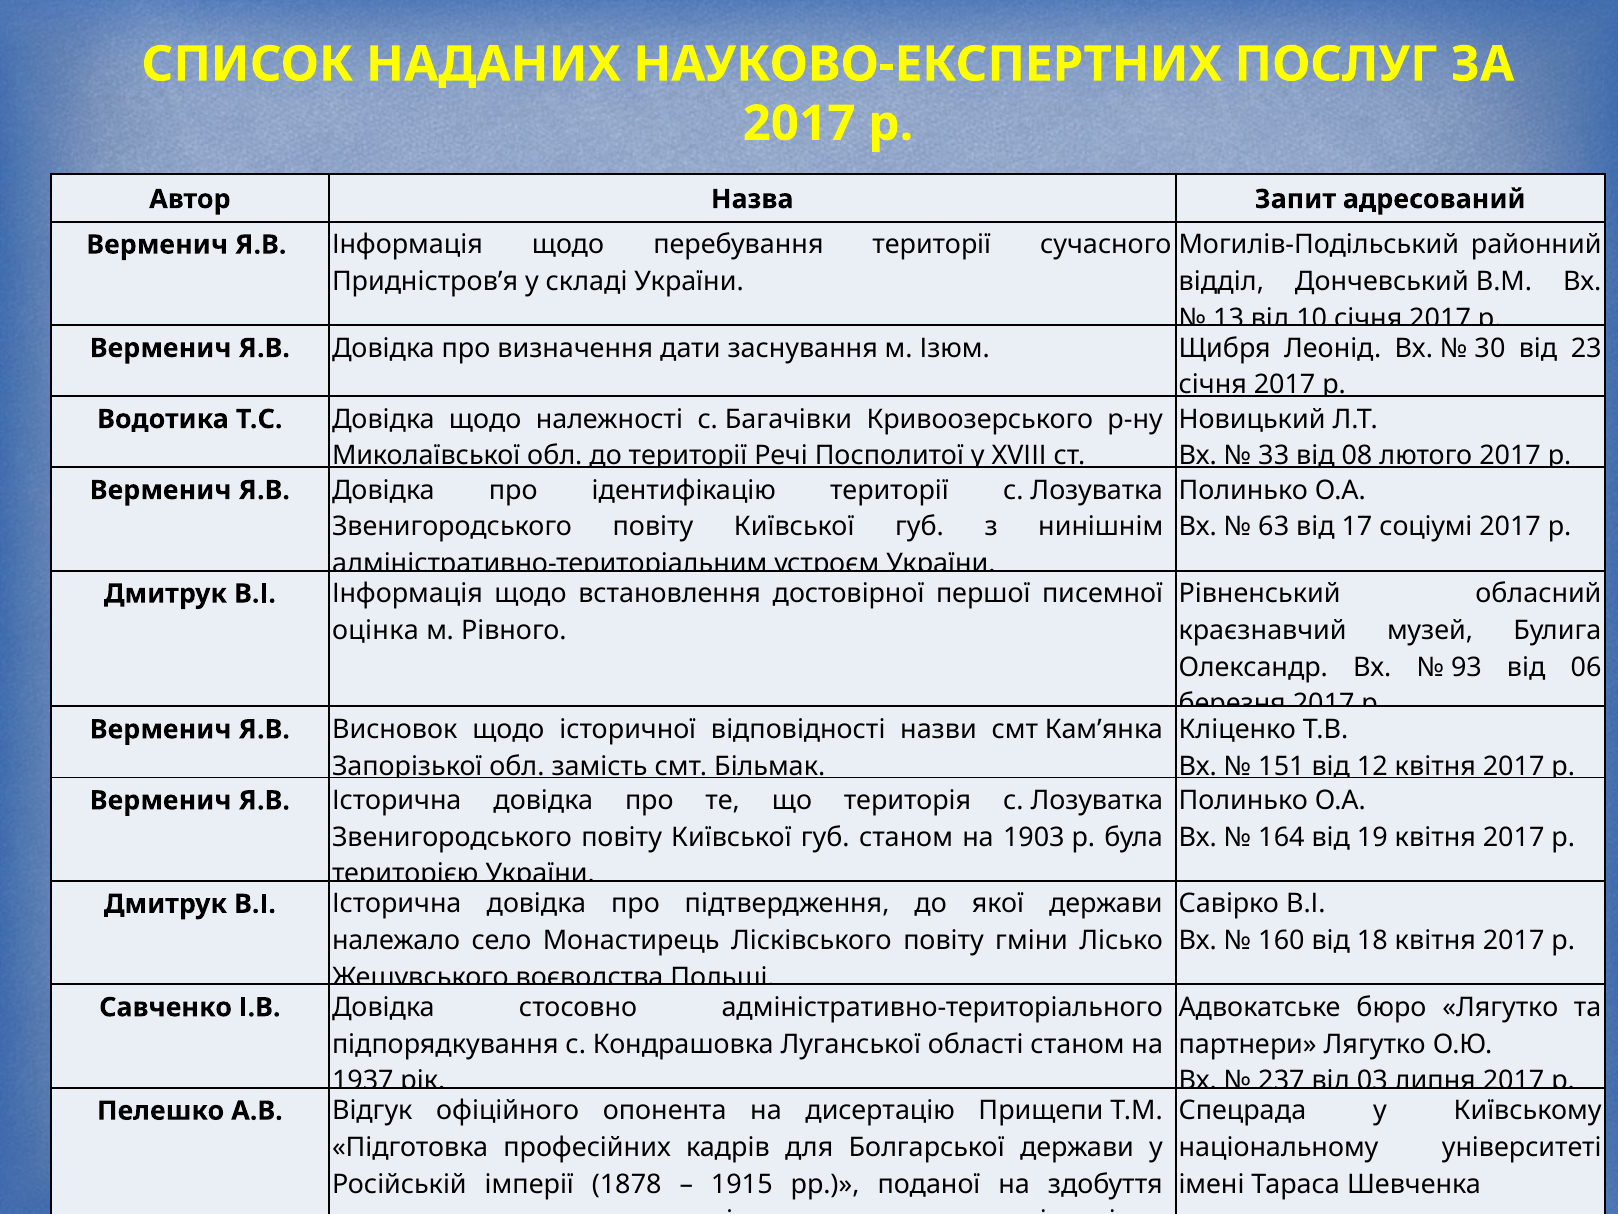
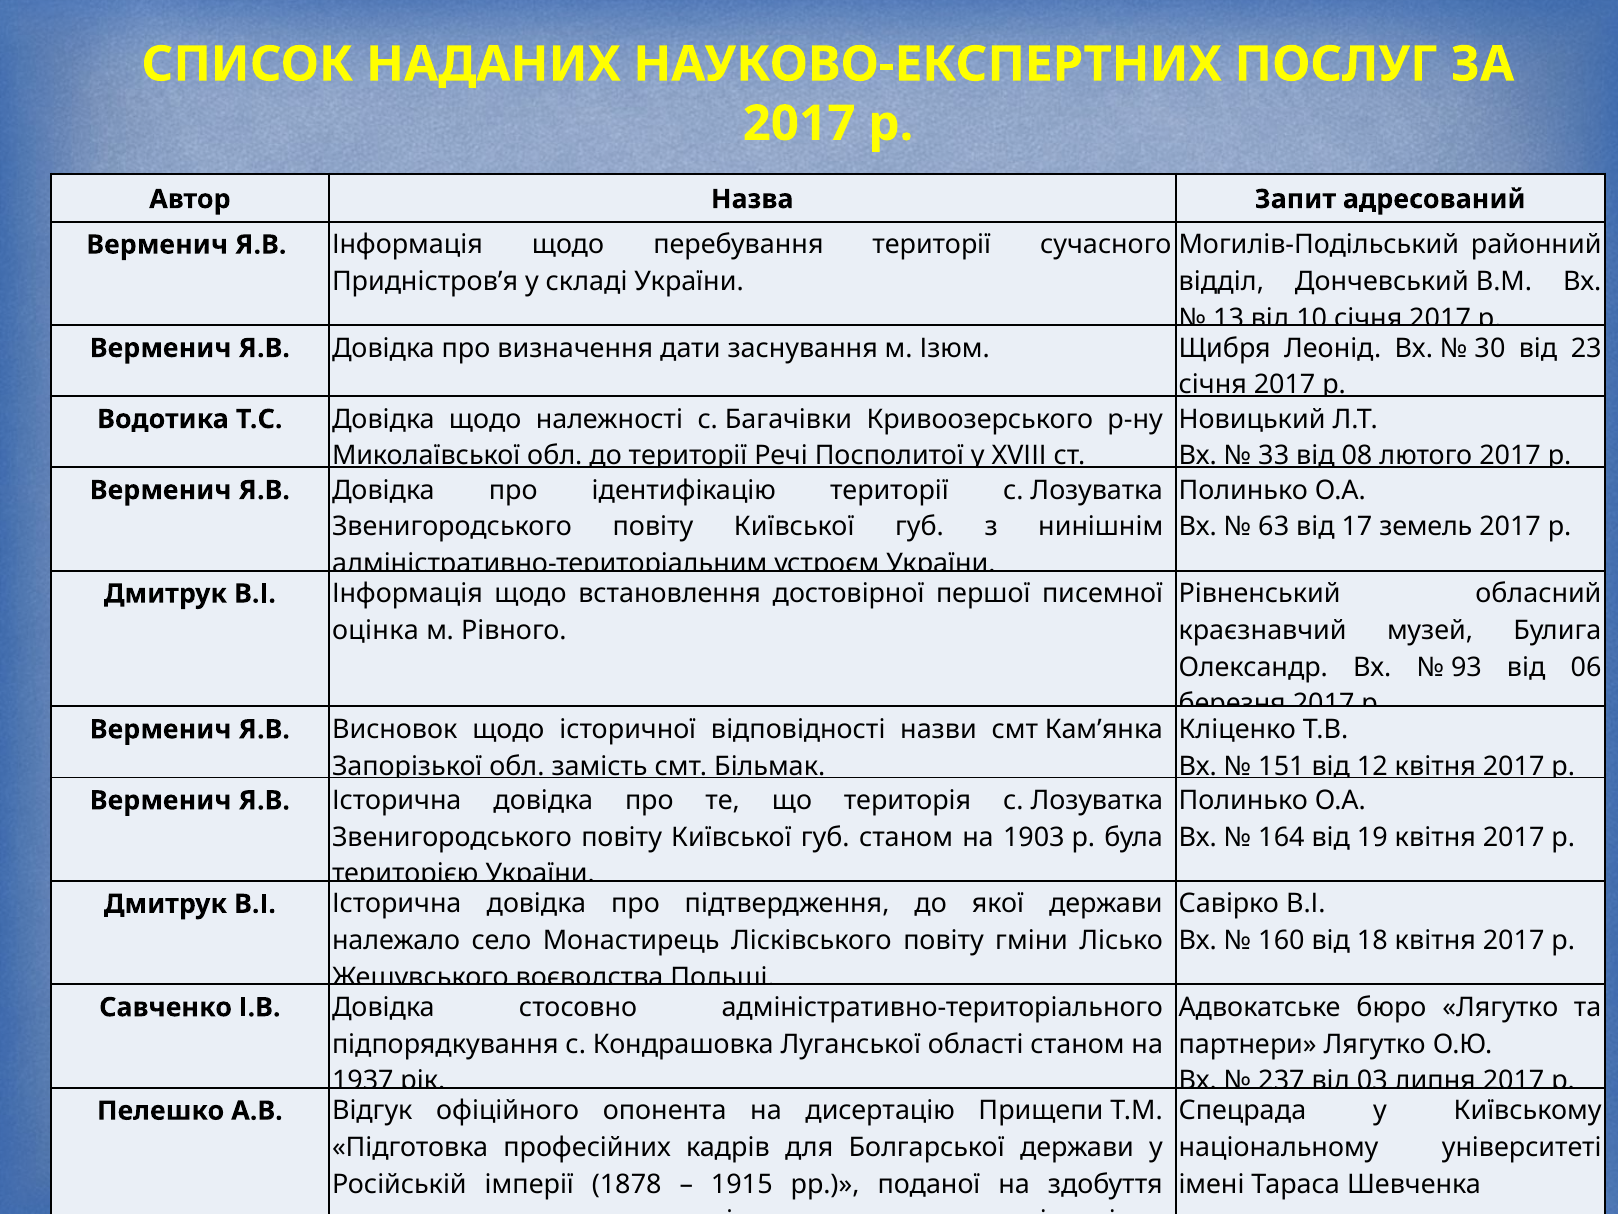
соціумі: соціумі -> земель (1426, 527)
